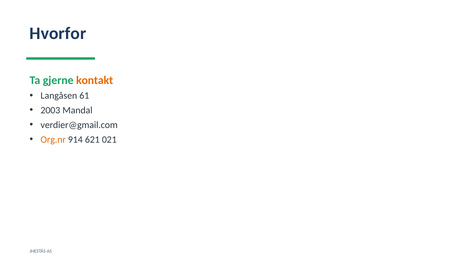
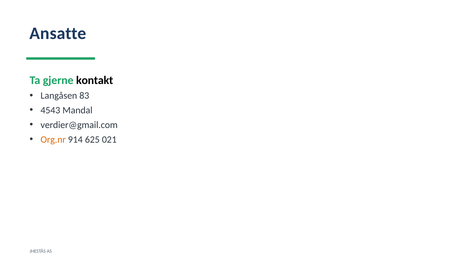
Hvorfor: Hvorfor -> Ansatte (58, 33)
kontakt colour: orange -> black (95, 80)
61: 61 -> 83 (84, 96)
2003: 2003 -> 4543 (50, 110)
621: 621 -> 625 (92, 140)
